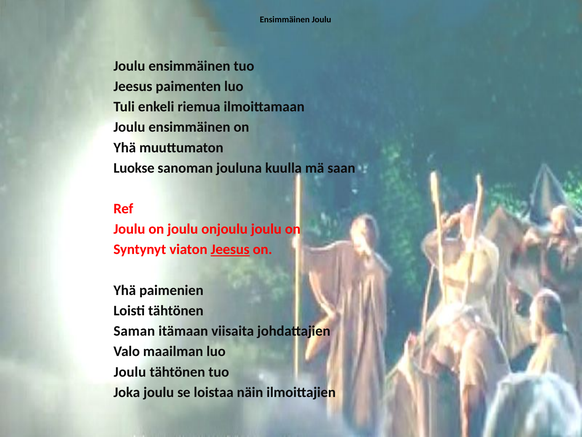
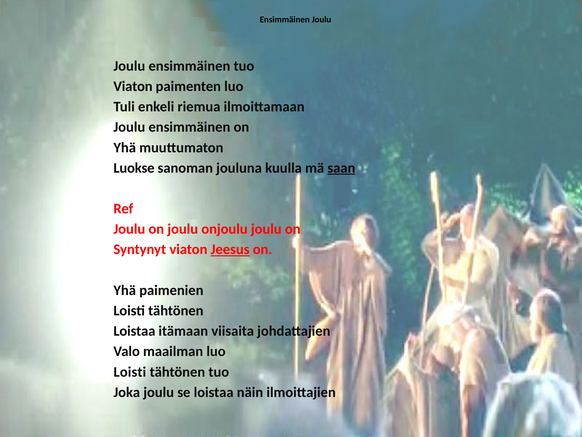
Jeesus: Jeesus -> Viaton (133, 86)
saan underline: none -> present (341, 168)
Saman: Saman -> Loistaa (134, 331)
Joulu: Joulu -> Loisti (130, 371)
